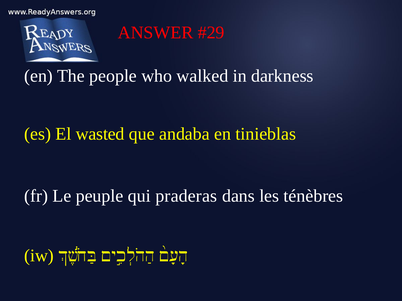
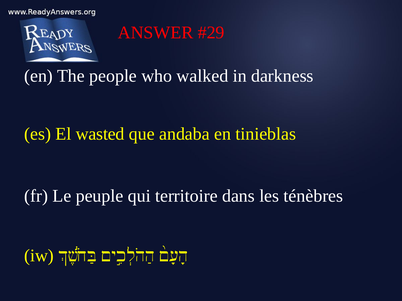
praderas: praderas -> territoire (186, 196)
